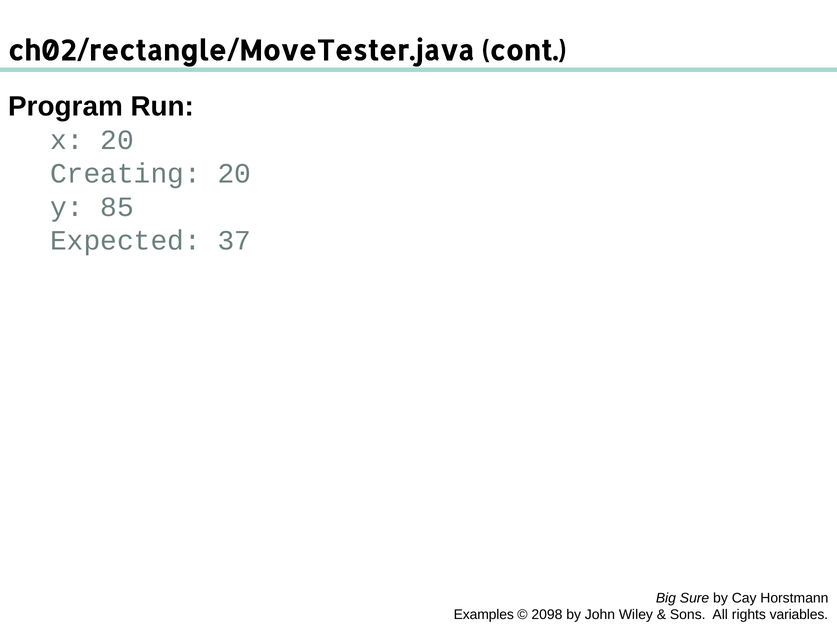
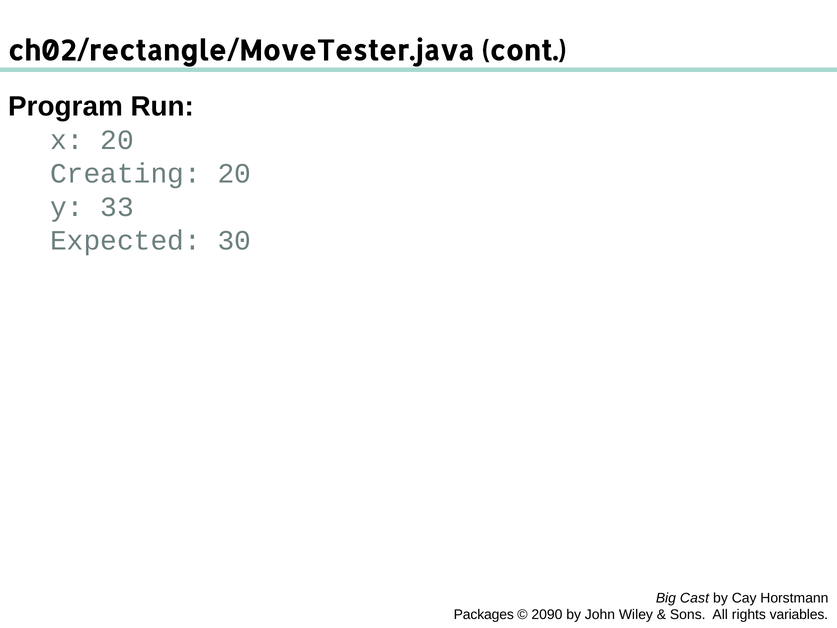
85: 85 -> 33 (117, 207)
37: 37 -> 30 (234, 240)
Sure: Sure -> Cast (694, 598)
Examples: Examples -> Packages (484, 614)
2098: 2098 -> 2090 (547, 614)
